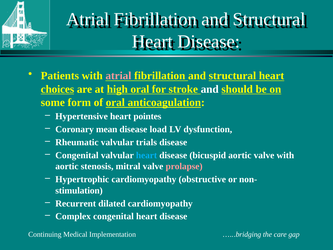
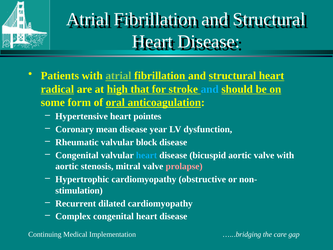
atrial colour: pink -> light green (118, 76)
choices: choices -> radical (57, 89)
high oral: oral -> that (140, 89)
and colour: white -> light blue (210, 89)
load: load -> year (158, 129)
trials: trials -> block (147, 142)
